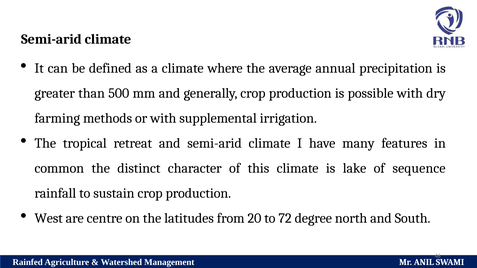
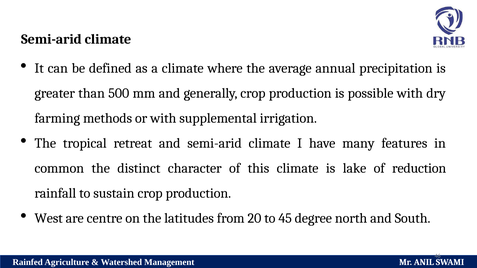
sequence: sequence -> reduction (419, 168)
72: 72 -> 45 (285, 219)
